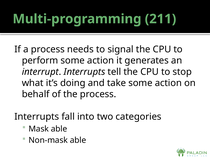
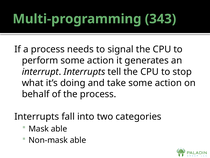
211: 211 -> 343 (161, 19)
